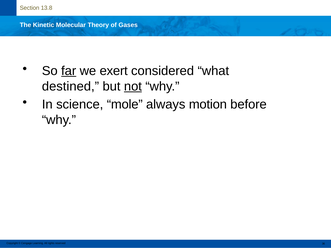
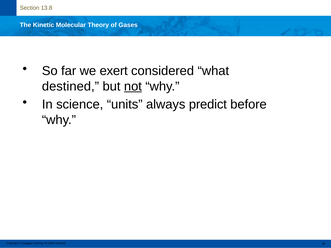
far underline: present -> none (69, 71)
mole: mole -> units (125, 104)
motion: motion -> predict (208, 104)
